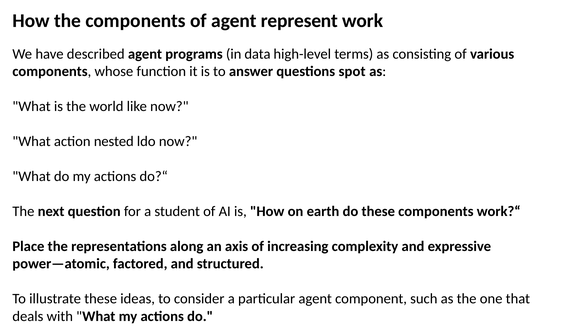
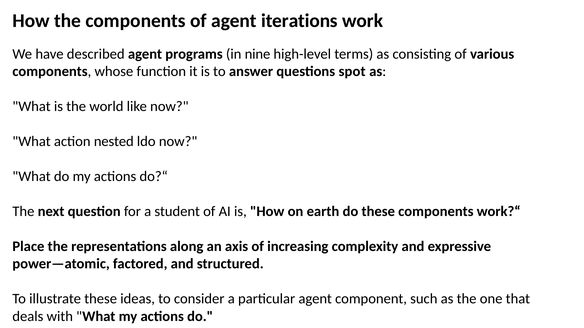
represent: represent -> iterations (299, 21)
data: data -> nine (257, 54)
